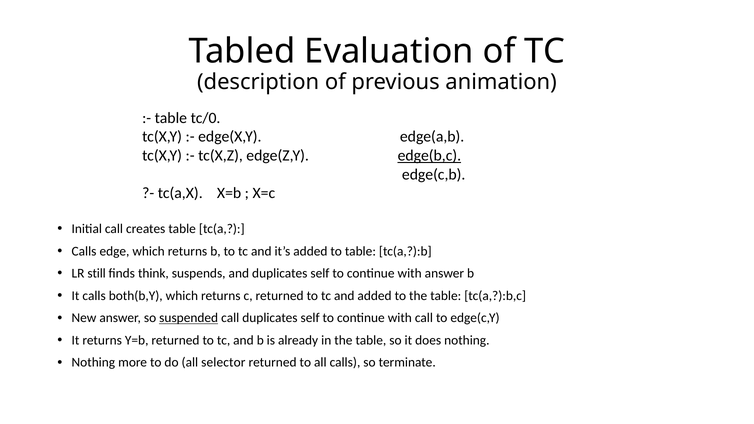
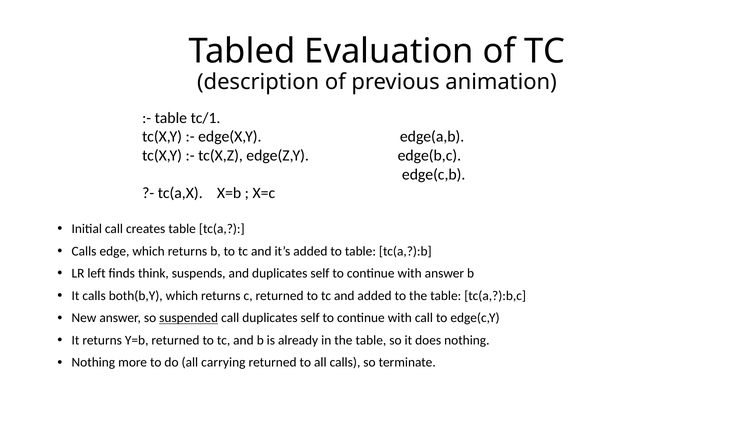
tc/0: tc/0 -> tc/1 (206, 118)
edge(b,c underline: present -> none (429, 156)
still: still -> left (97, 274)
selector: selector -> carrying (223, 363)
